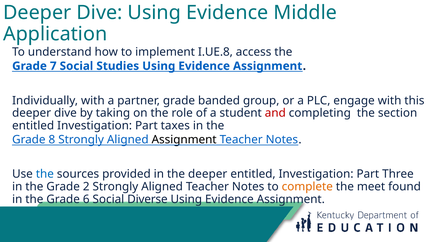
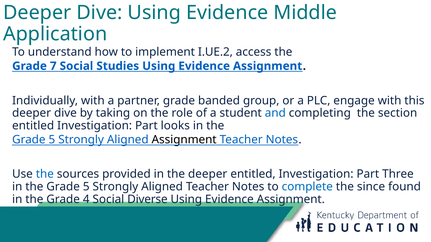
I.UE.8: I.UE.8 -> I.UE.2 (215, 52)
and colour: red -> blue (275, 113)
taxes: taxes -> looks (175, 126)
8: 8 -> 5 (52, 140)
2: 2 -> 5 (86, 187)
complete colour: orange -> blue (307, 187)
meet: meet -> since (371, 187)
6: 6 -> 4 (86, 200)
